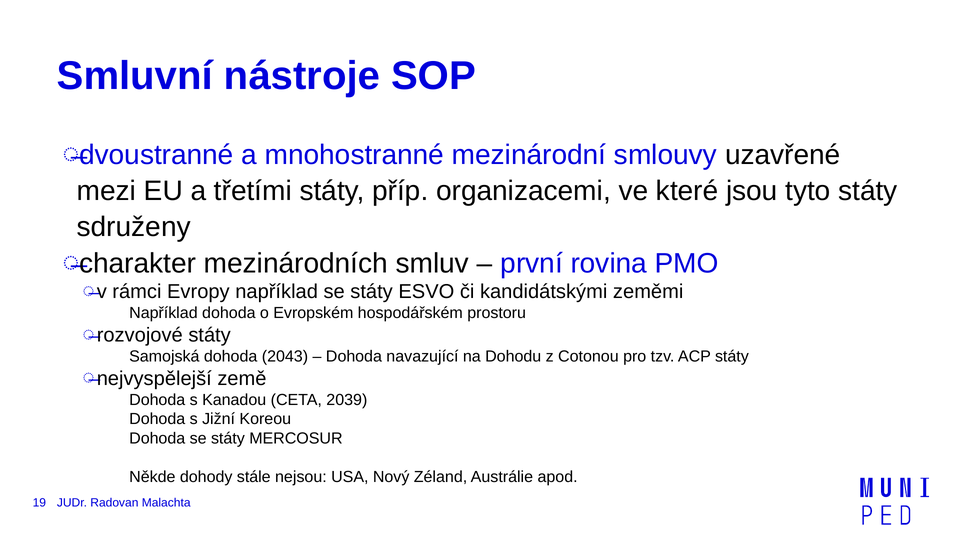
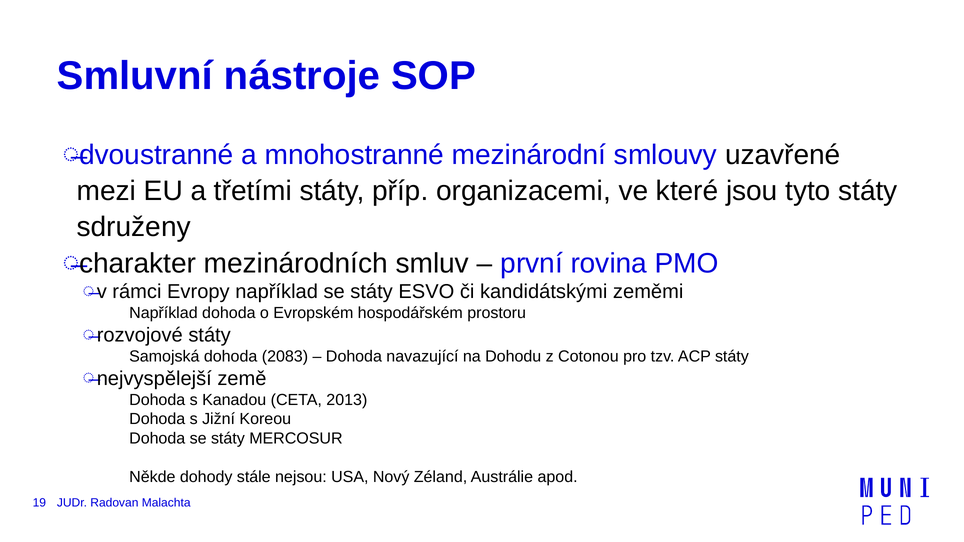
2043: 2043 -> 2083 (285, 357)
2039: 2039 -> 2013 (347, 400)
